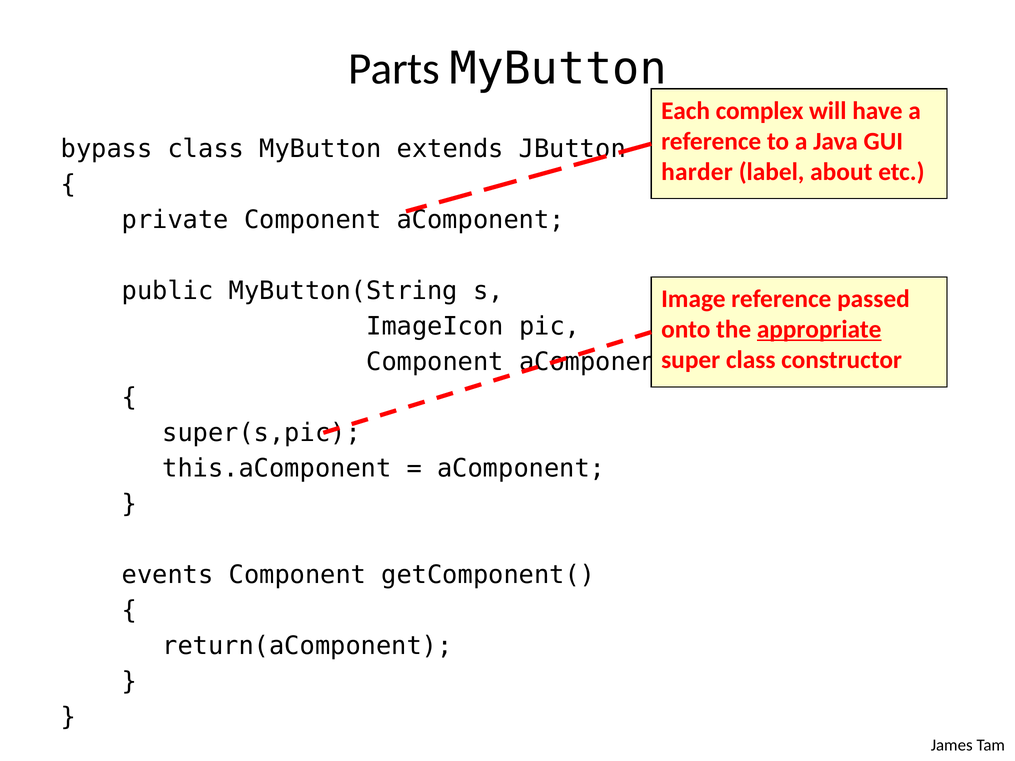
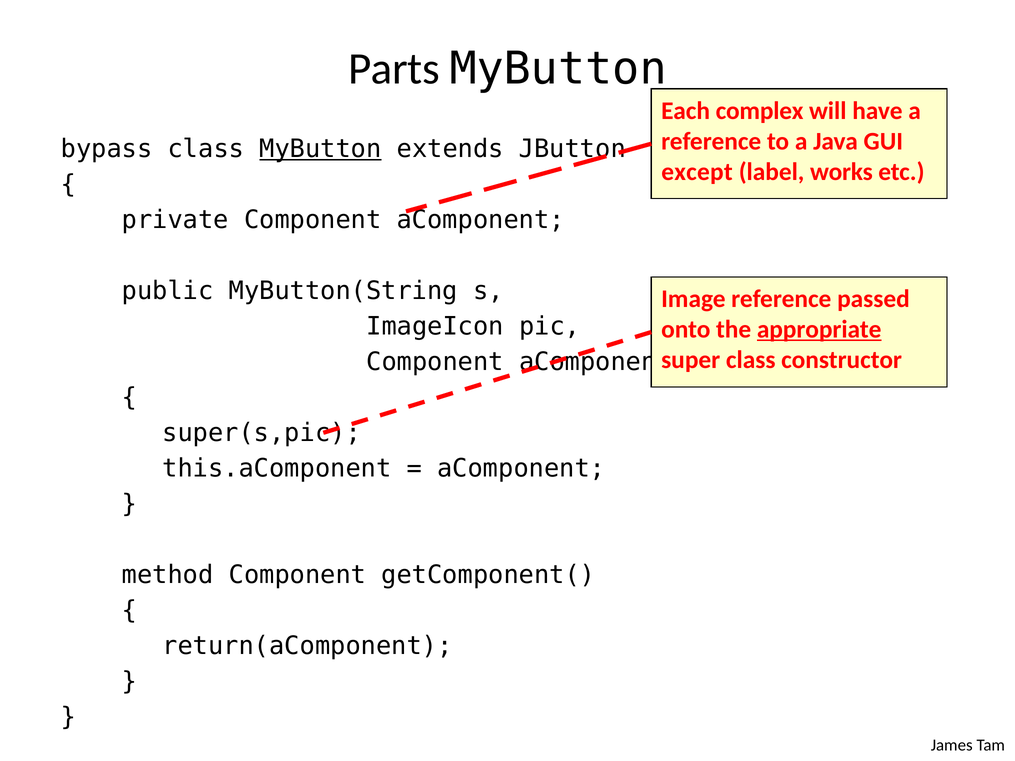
MyButton underline: none -> present (320, 149)
harder: harder -> except (697, 172)
about: about -> works (841, 172)
events: events -> method (168, 575)
